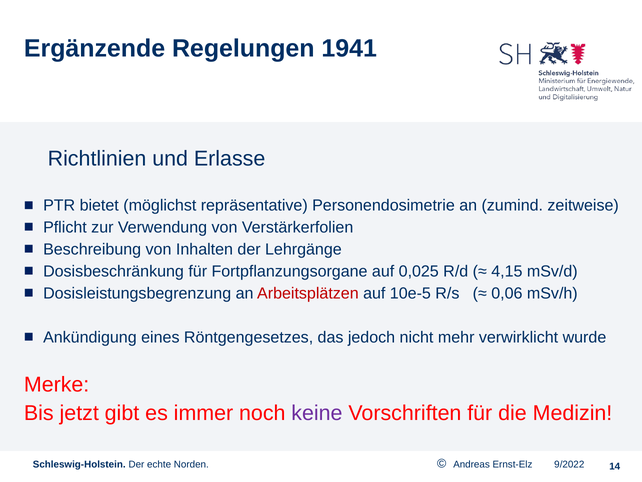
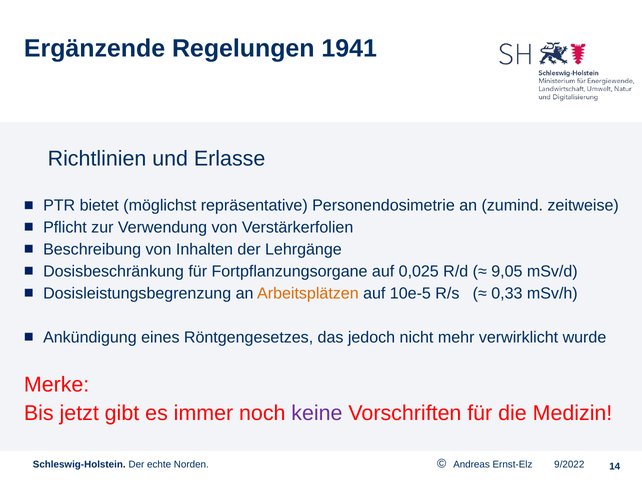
4,15: 4,15 -> 9,05 (507, 271)
Arbeitsplätzen colour: red -> orange (308, 293)
0,06: 0,06 -> 0,33 (507, 293)
